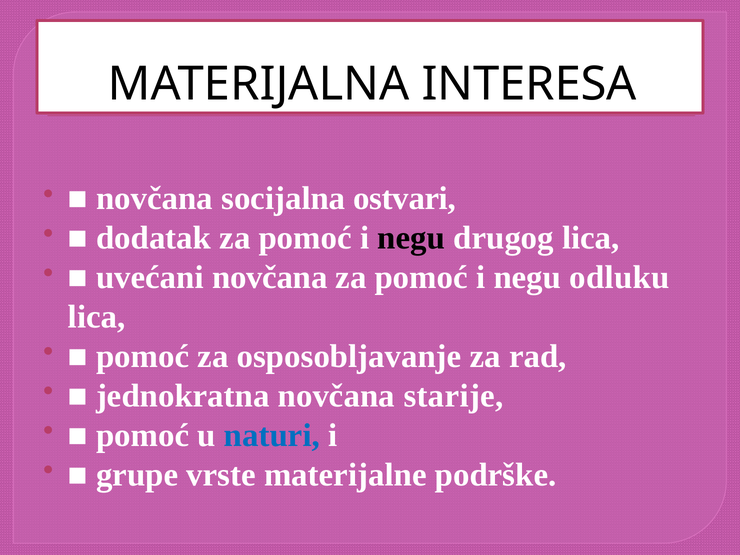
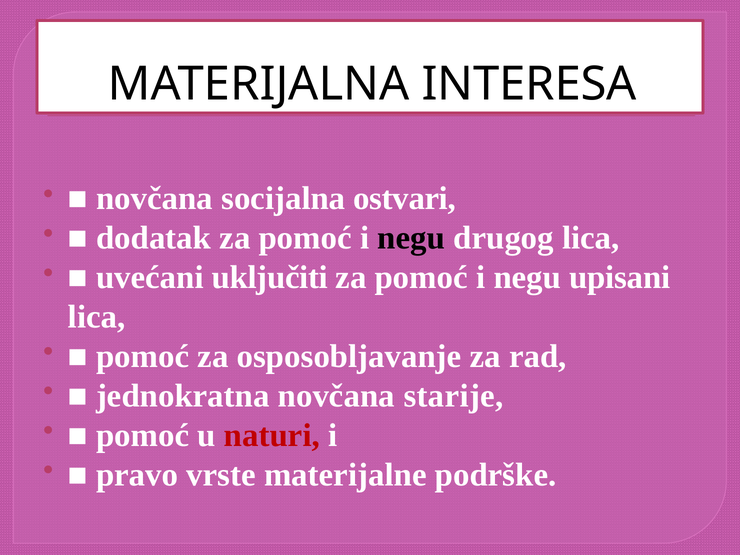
uvećani novčana: novčana -> uključiti (270, 277)
odluku: odluku -> upisani (620, 277)
naturi colour: blue -> red (272, 435)
grupe: grupe -> pravo (137, 475)
